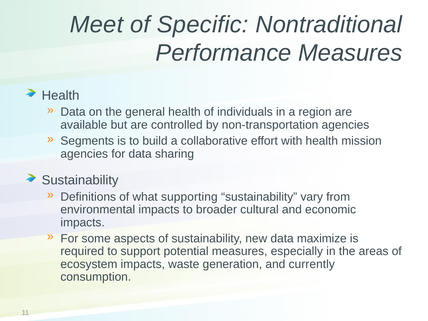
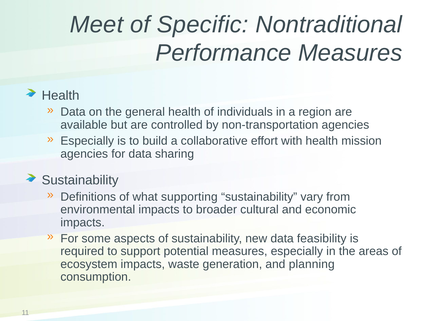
Segments: Segments -> Especially (87, 141)
maximize: maximize -> feasibility (322, 238)
currently: currently -> planning (312, 264)
